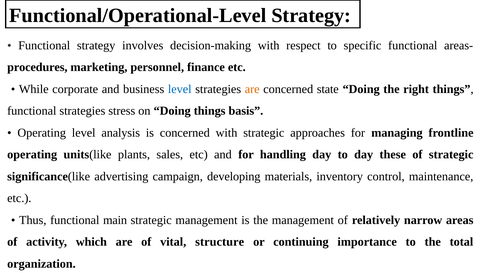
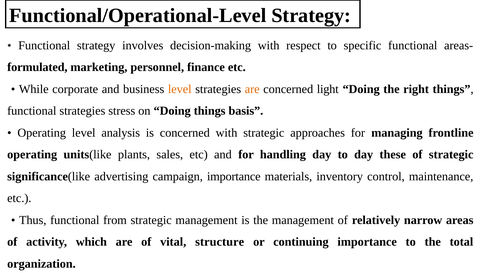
procedures: procedures -> formulated (37, 67)
level colour: blue -> orange (180, 89)
state: state -> light (328, 89)
campaign developing: developing -> importance (234, 177)
main: main -> from (115, 220)
